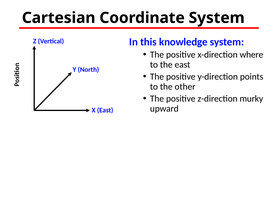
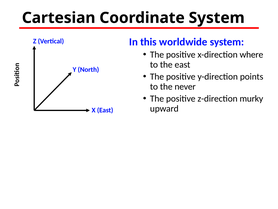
knowledge: knowledge -> worldwide (183, 42)
other: other -> never (185, 86)
